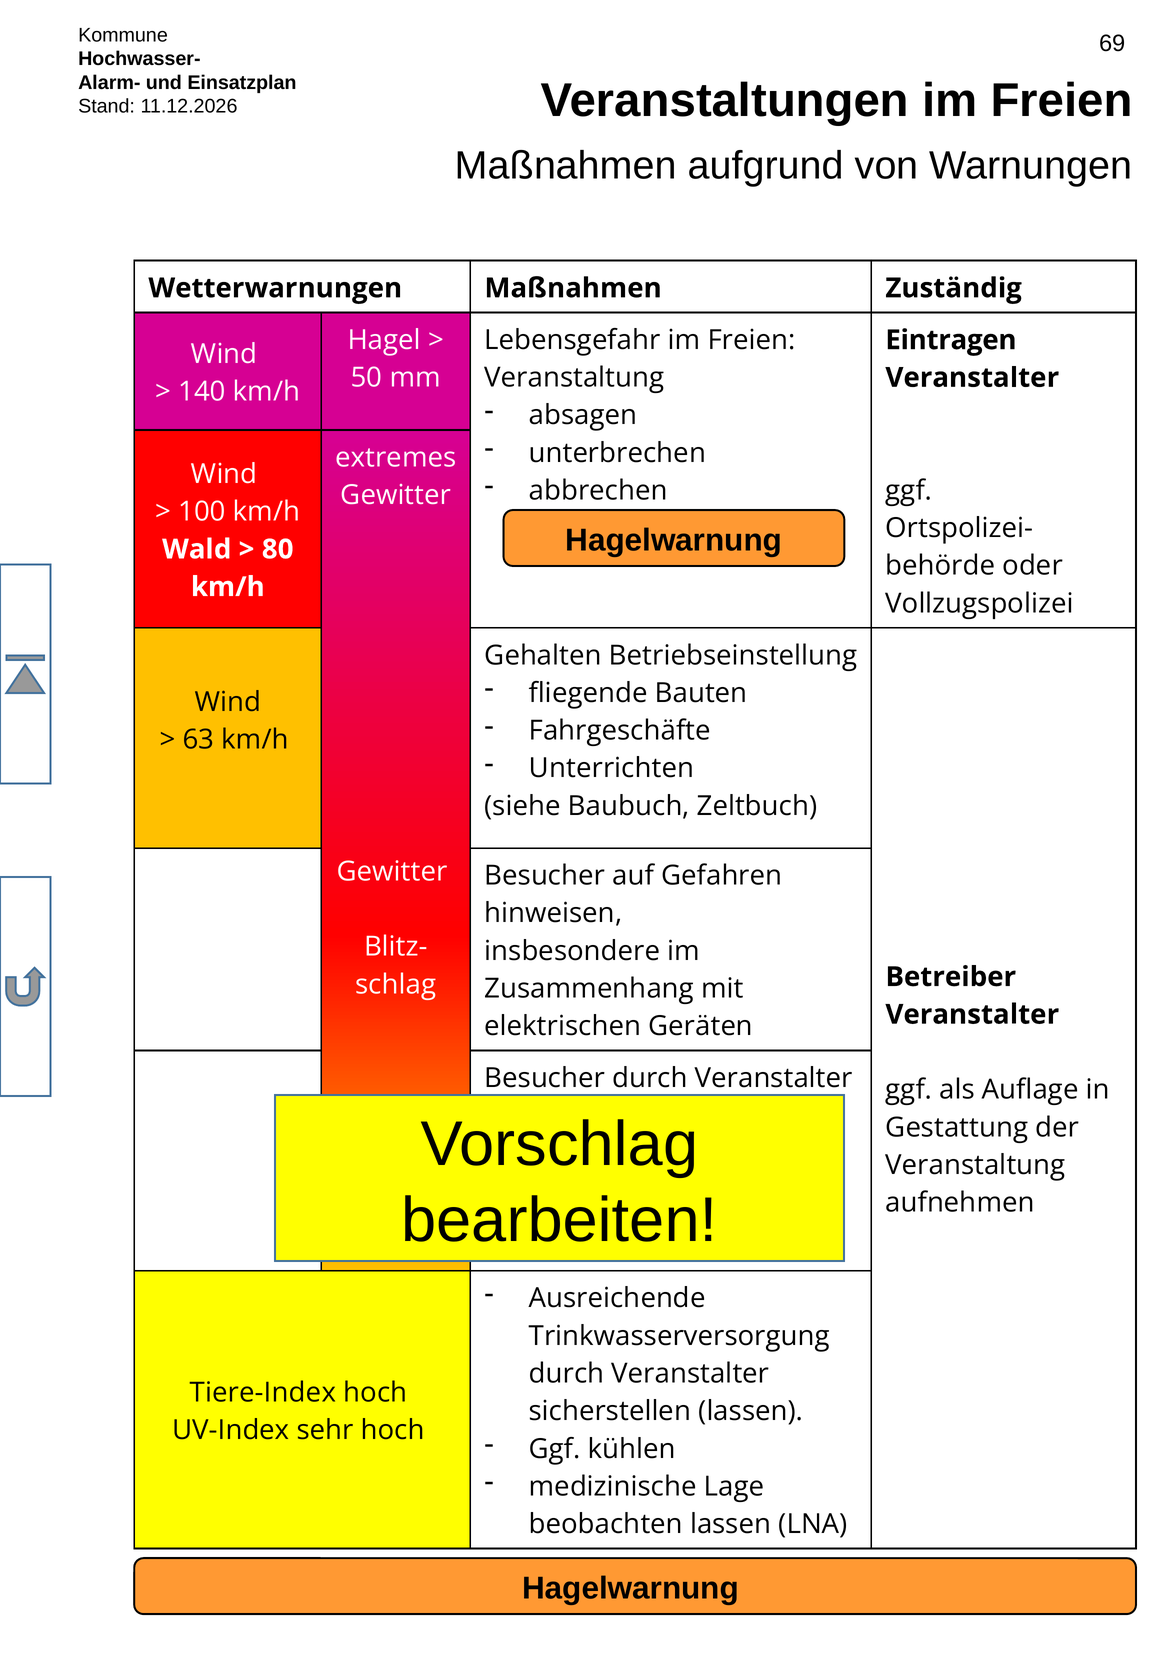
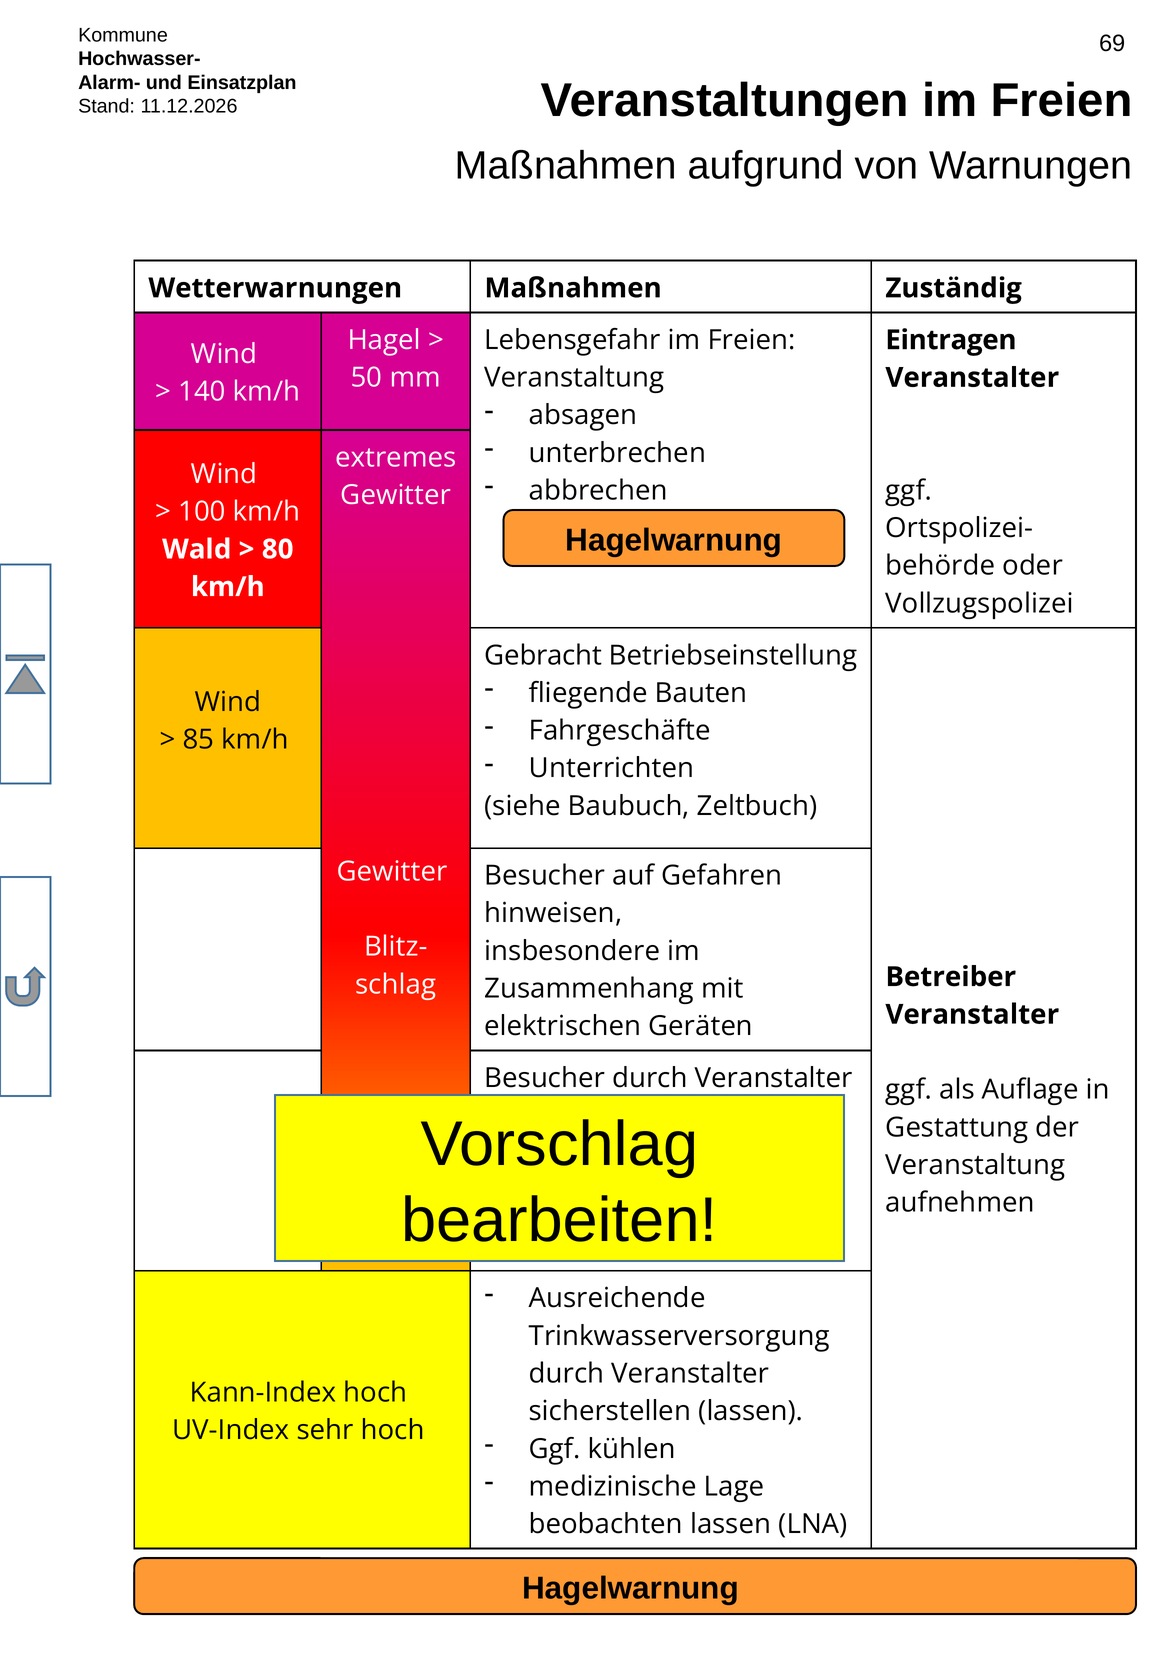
Gehalten: Gehalten -> Gebracht (543, 656)
63: 63 -> 85 (198, 740)
Tiere-Index: Tiere-Index -> Kann-Index (263, 1393)
